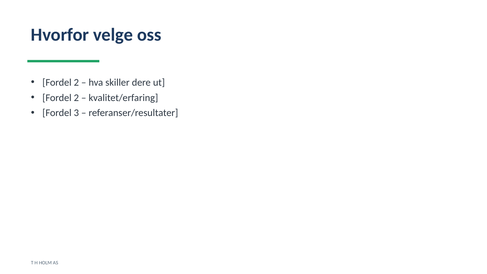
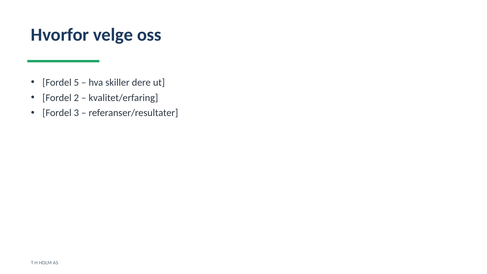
2: 2 -> 5 (76, 82)
